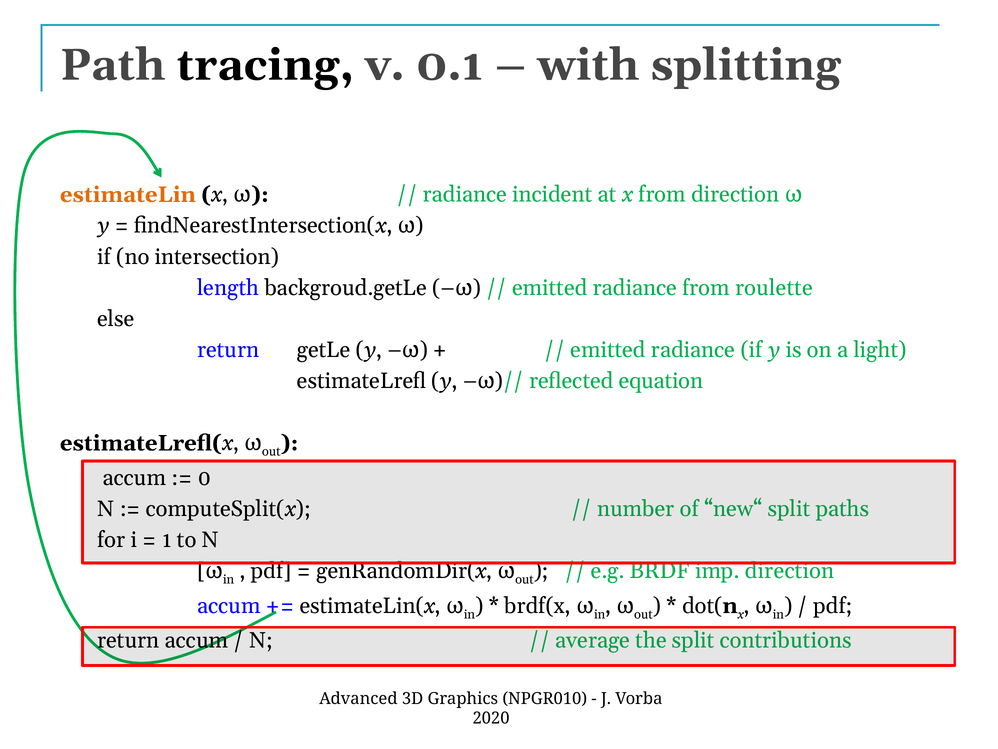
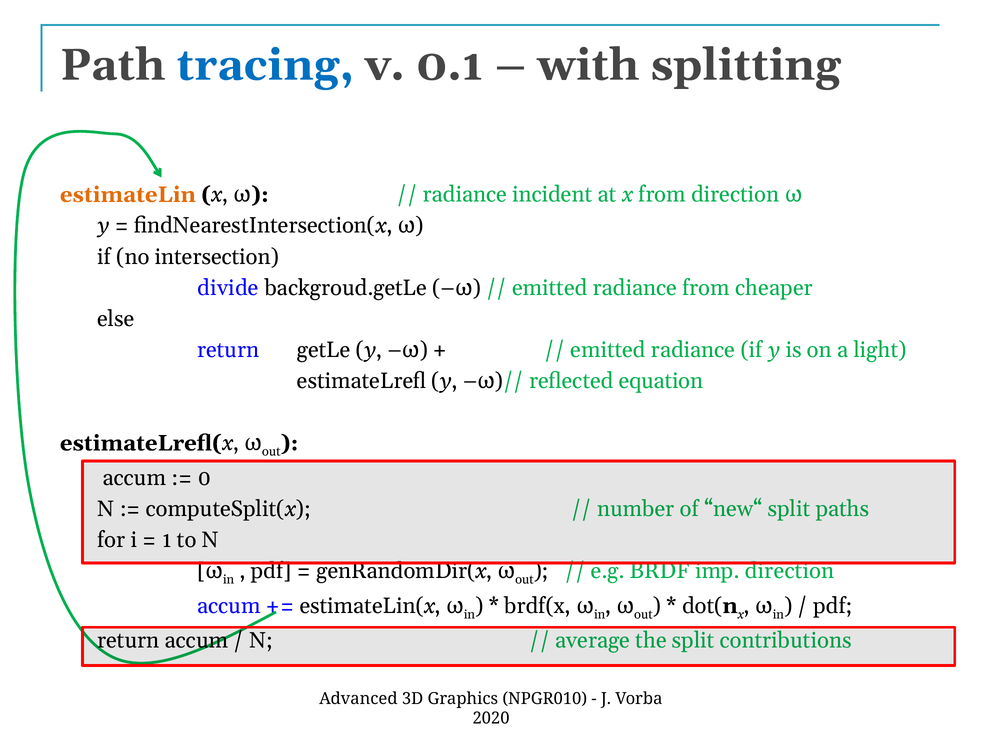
tracing colour: black -> blue (265, 65)
length: length -> divide (228, 288)
roulette: roulette -> cheaper (774, 288)
